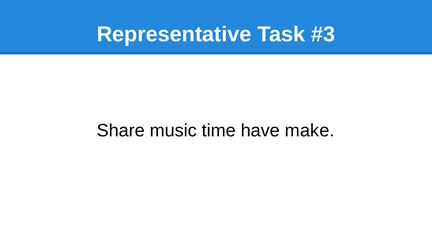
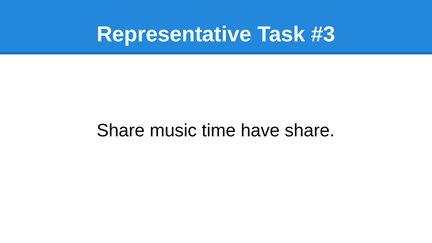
have make: make -> share (310, 131)
